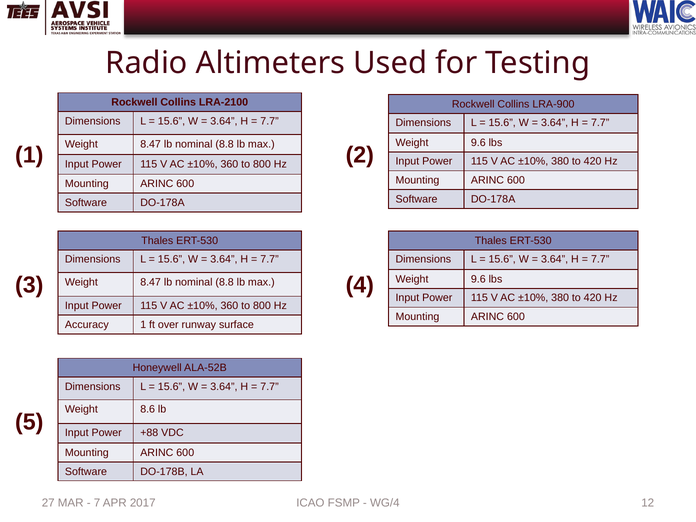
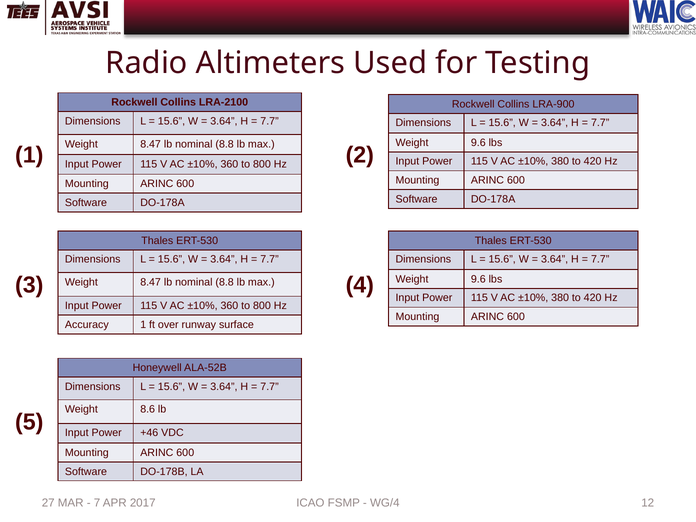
+88: +88 -> +46 (149, 433)
